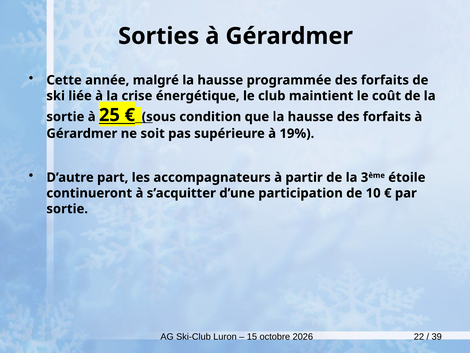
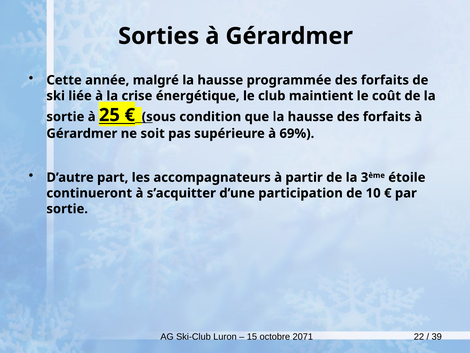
19%: 19% -> 69% (297, 133)
2026: 2026 -> 2071 (303, 336)
